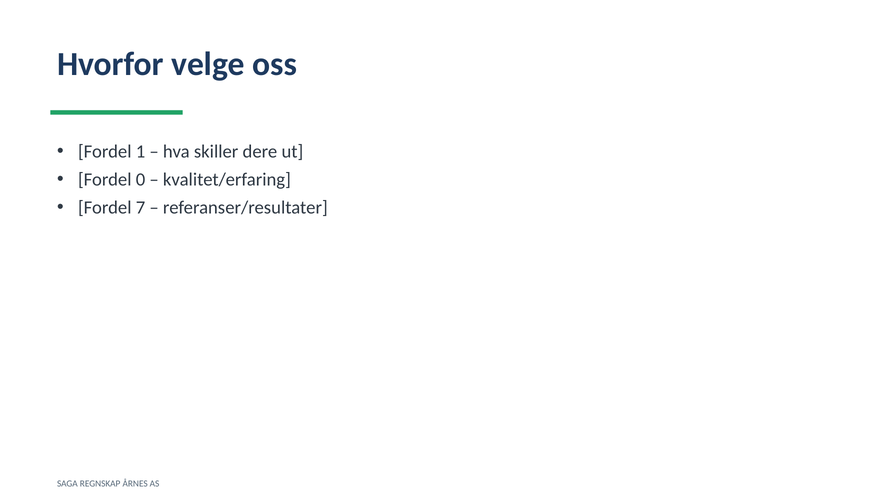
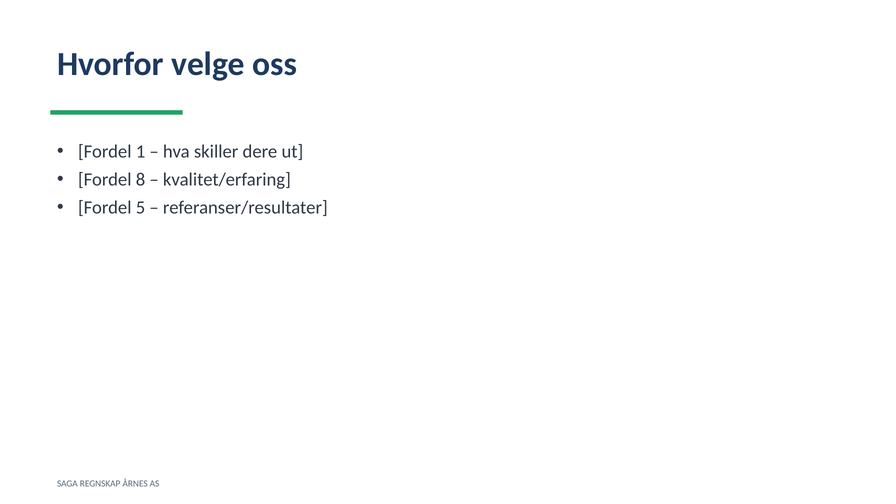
0: 0 -> 8 (141, 180)
7: 7 -> 5 (141, 208)
